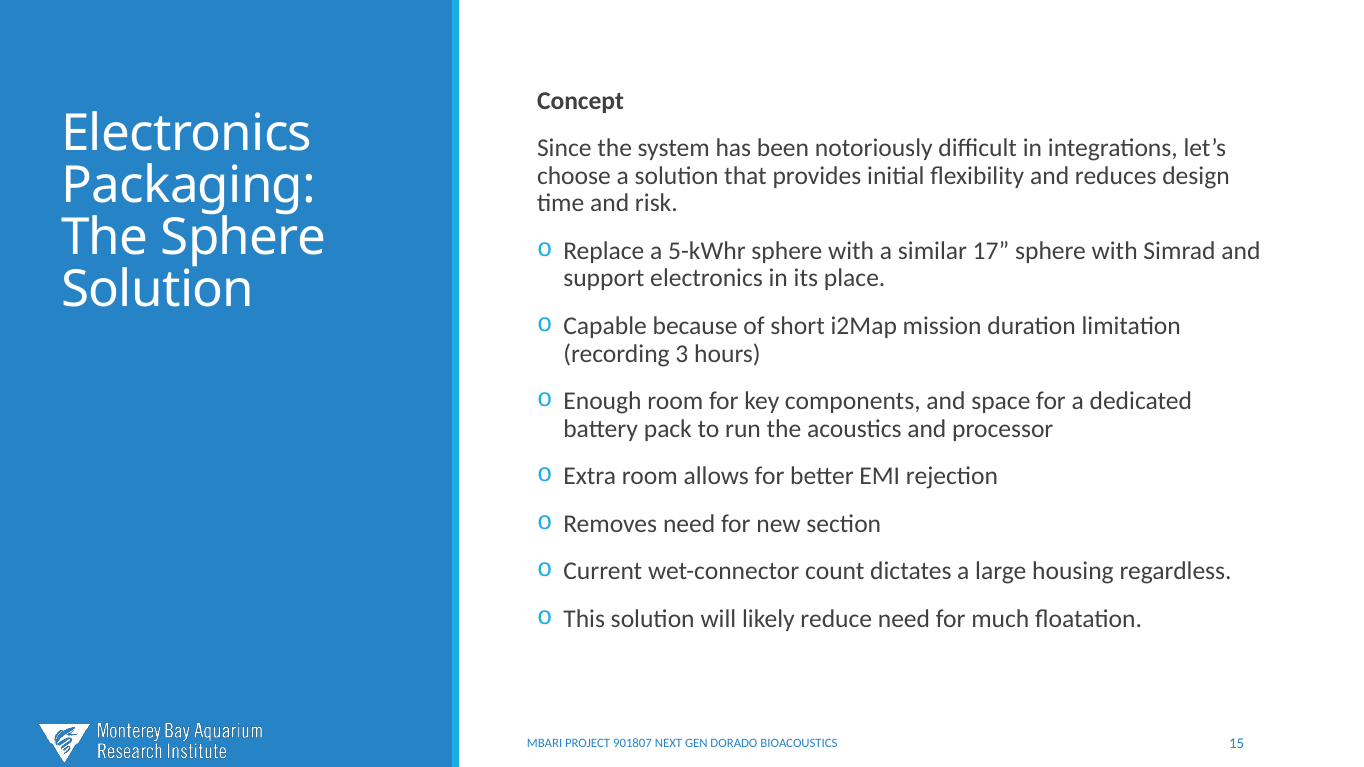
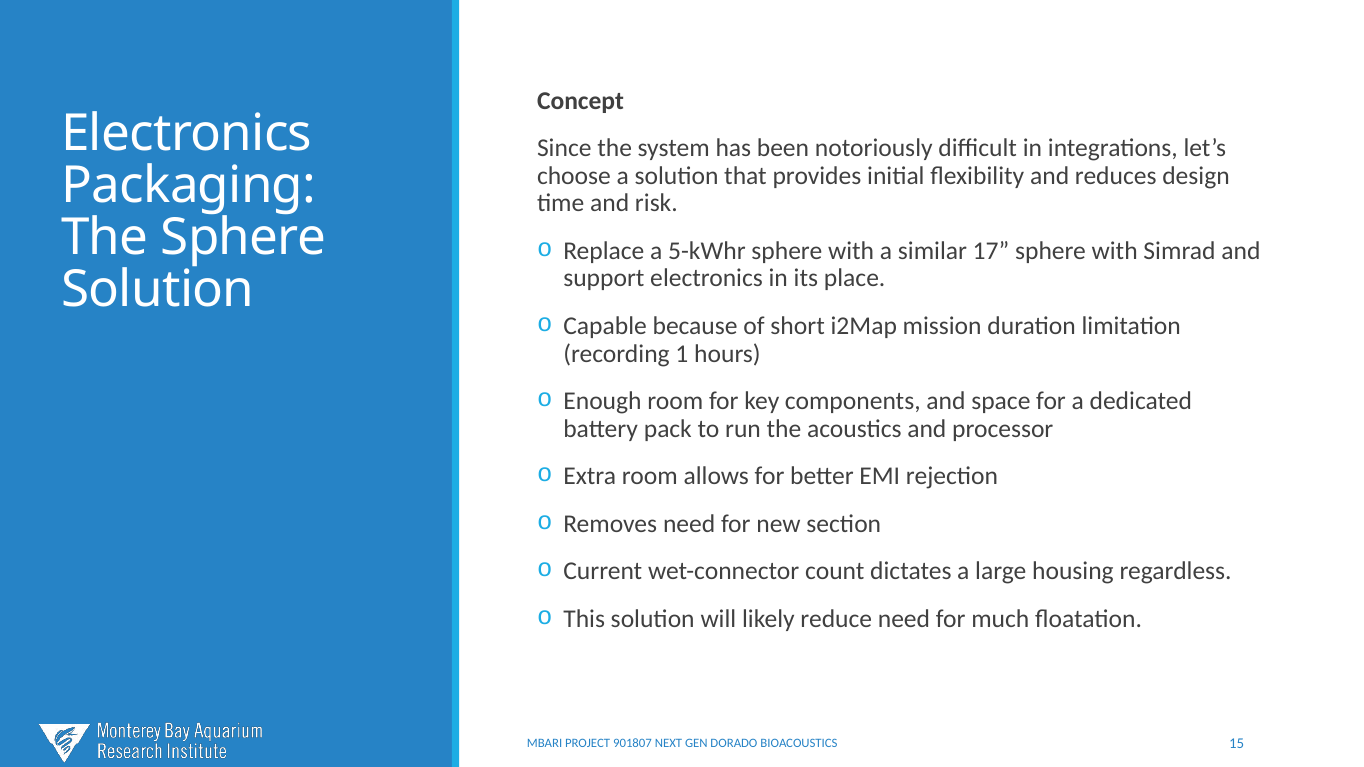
3: 3 -> 1 (682, 354)
